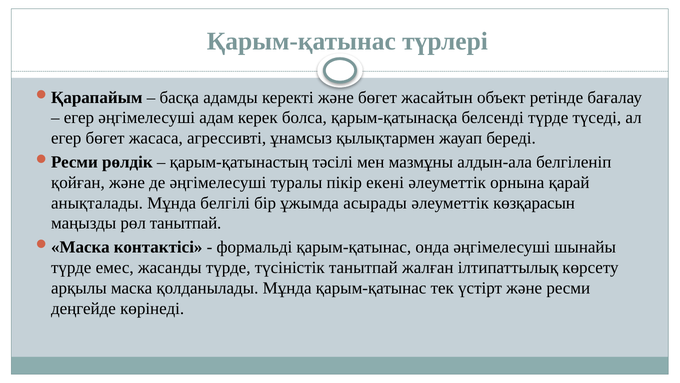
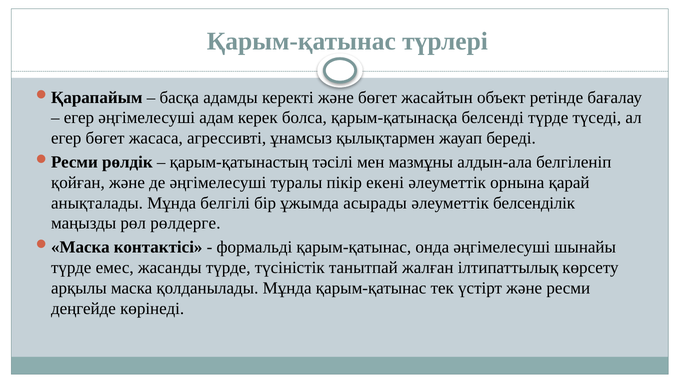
көзқарасын: көзқарасын -> белсенділік (534, 203)
рөл танытпай: танытпай -> рөлдерге (185, 223)
